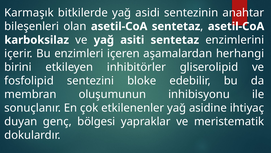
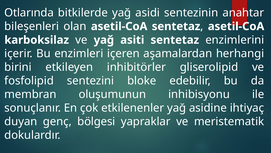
Karmaşık: Karmaşık -> Otlarında (29, 13)
